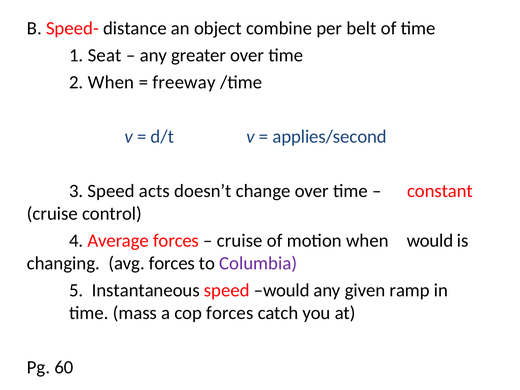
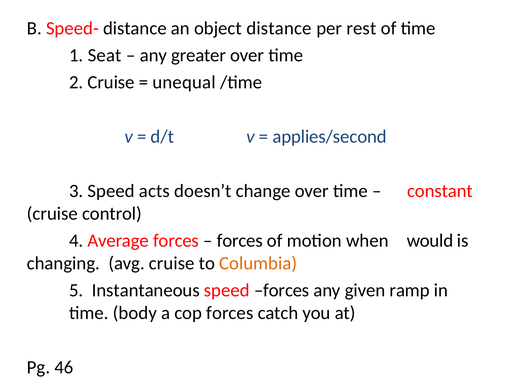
object combine: combine -> distance (279, 28)
belt: belt -> rest (361, 28)
2 When: When -> Cruise (111, 82)
freeway: freeway -> unequal (184, 82)
cruise: cruise -> forces (240, 241)
avg forces: forces -> cruise (172, 263)
Columbia colour: purple -> orange (258, 263)
speed would: would -> forces (282, 290)
mass: mass -> body (135, 313)
60: 60 -> 46 (64, 367)
